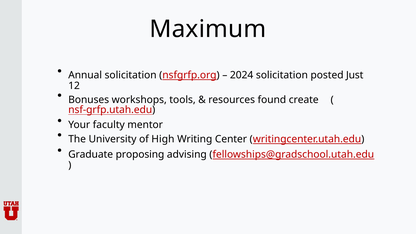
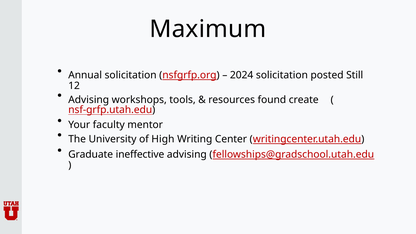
Just: Just -> Still (355, 75)
Bonuses: Bonuses -> Advising (89, 100)
proposing: proposing -> ineffective (140, 154)
